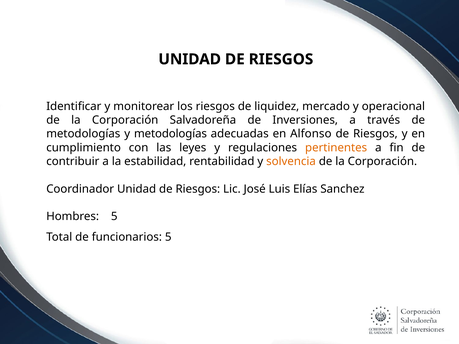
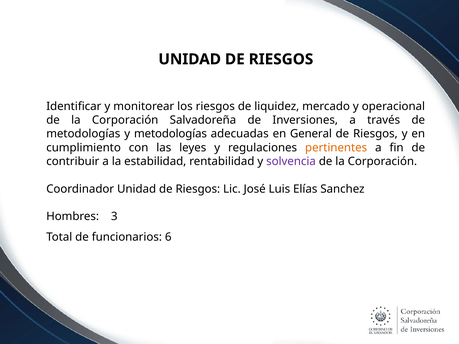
Alfonso: Alfonso -> General (311, 134)
solvencia colour: orange -> purple (291, 162)
Hombres 5: 5 -> 3 (114, 217)
funcionarios 5: 5 -> 6 (168, 237)
